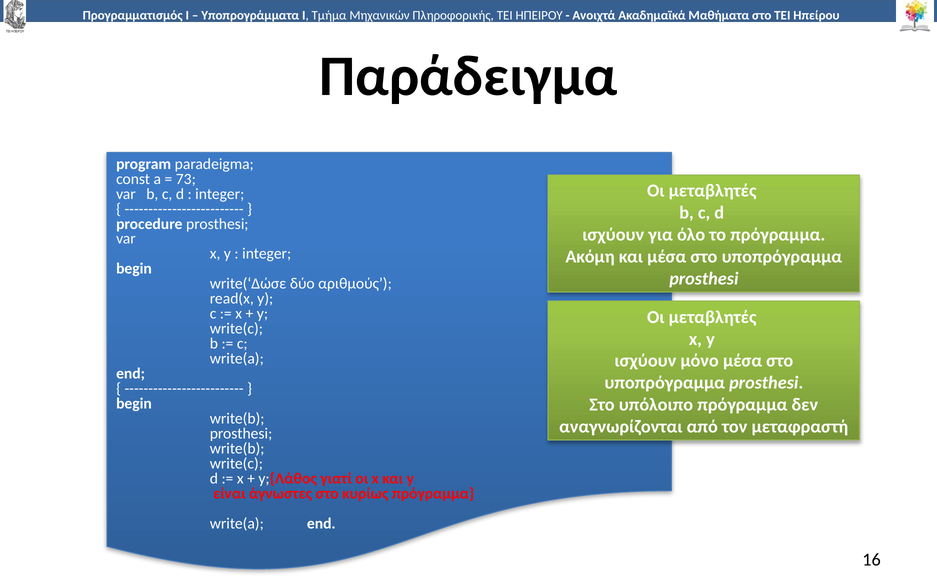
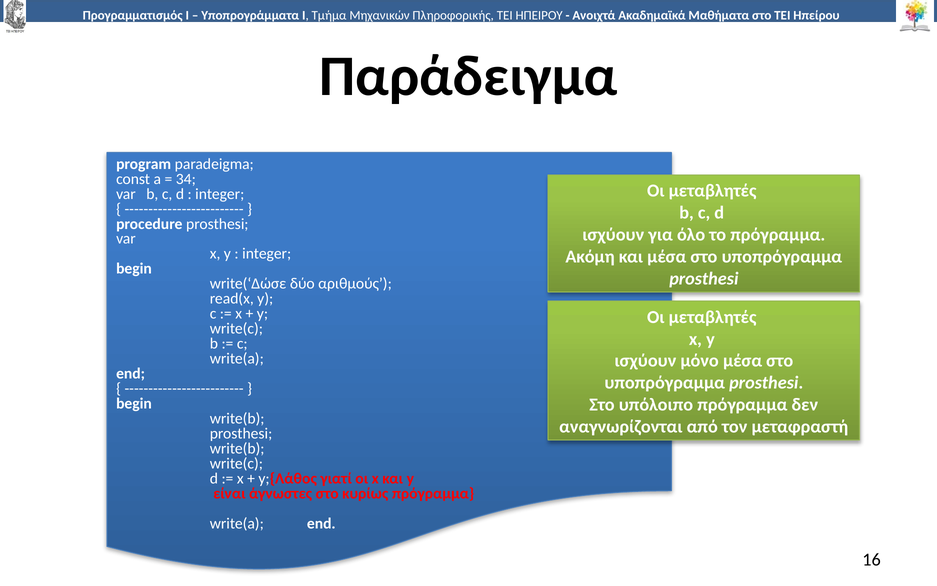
73: 73 -> 34 (186, 179)
